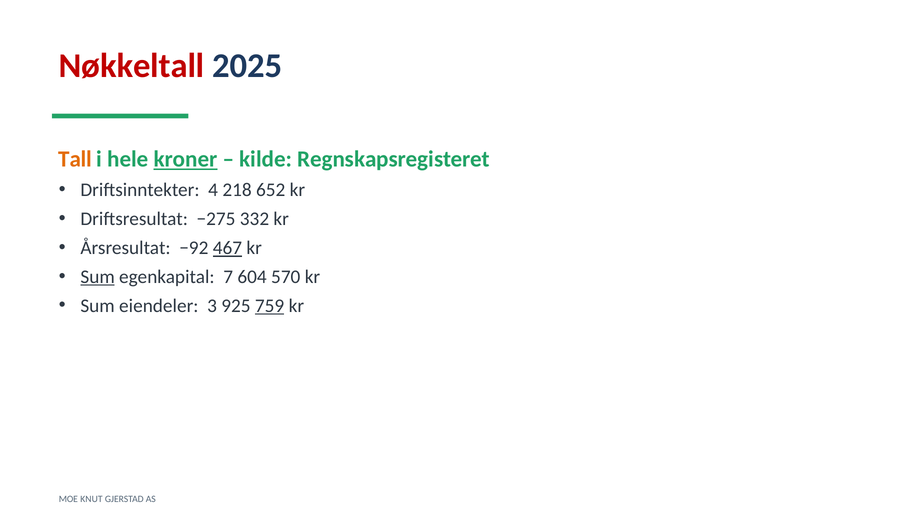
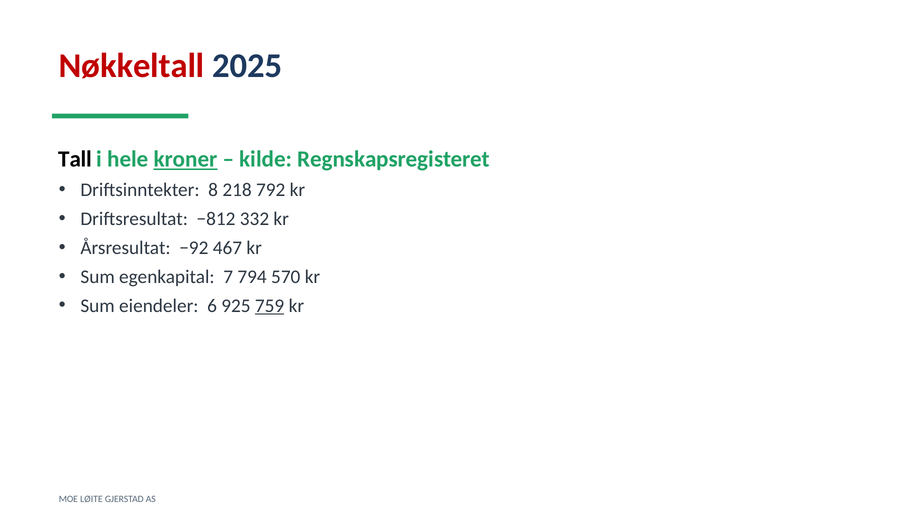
Tall colour: orange -> black (75, 159)
4: 4 -> 8 (213, 190)
652: 652 -> 792 (271, 190)
−275: −275 -> −812 (216, 219)
467 underline: present -> none (227, 248)
Sum underline: present -> none (98, 277)
604: 604 -> 794 (252, 277)
3: 3 -> 6 (212, 306)
KNUT: KNUT -> LØITE (91, 499)
